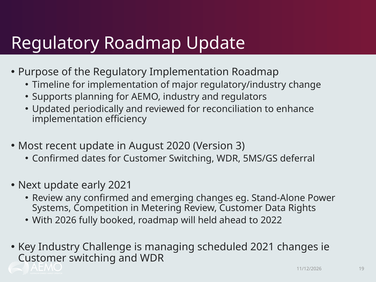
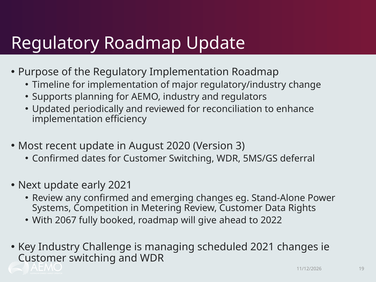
2026: 2026 -> 2067 (66, 220)
held: held -> give (207, 220)
